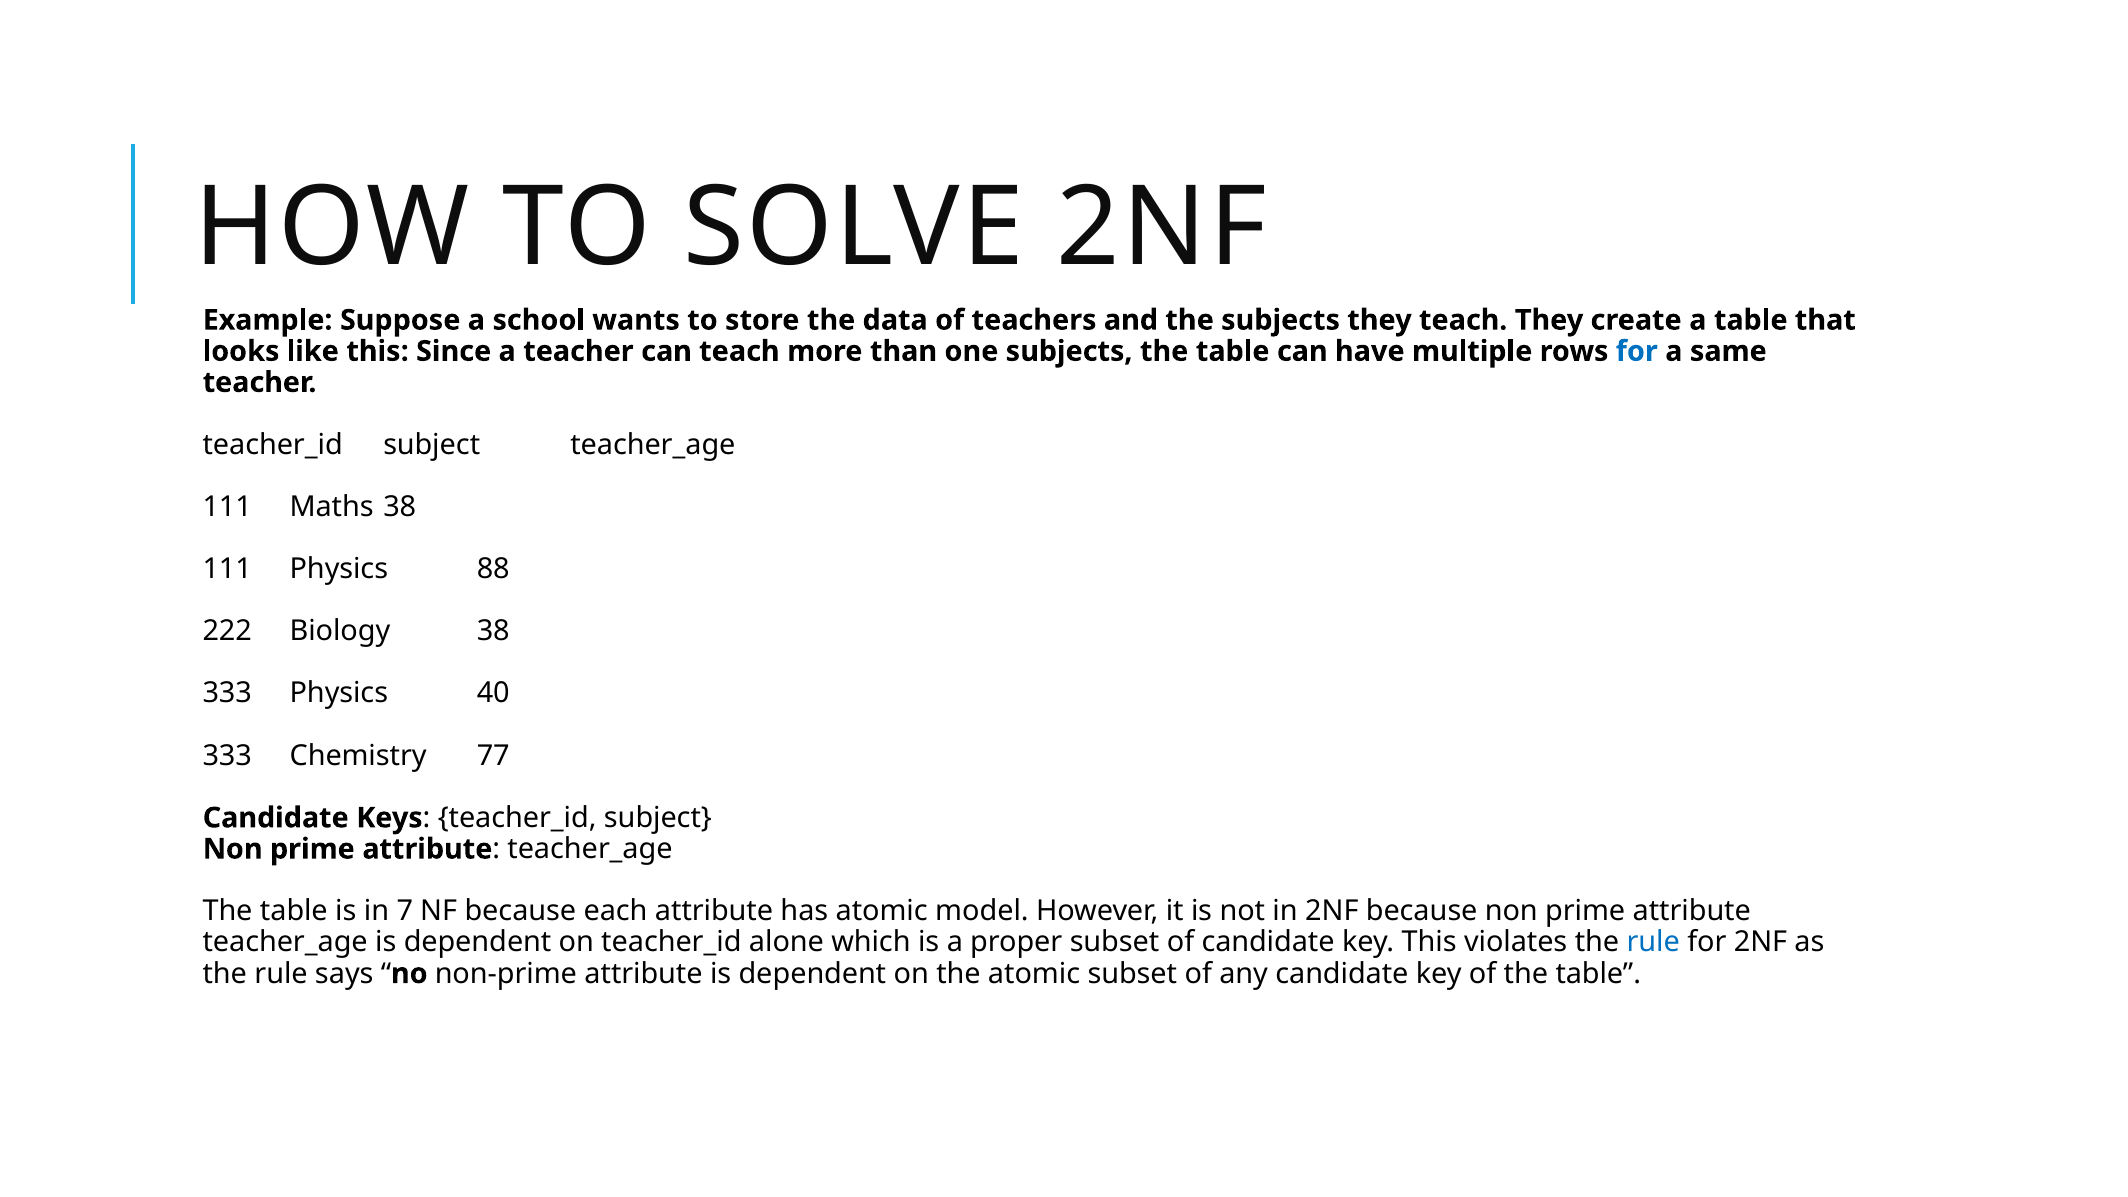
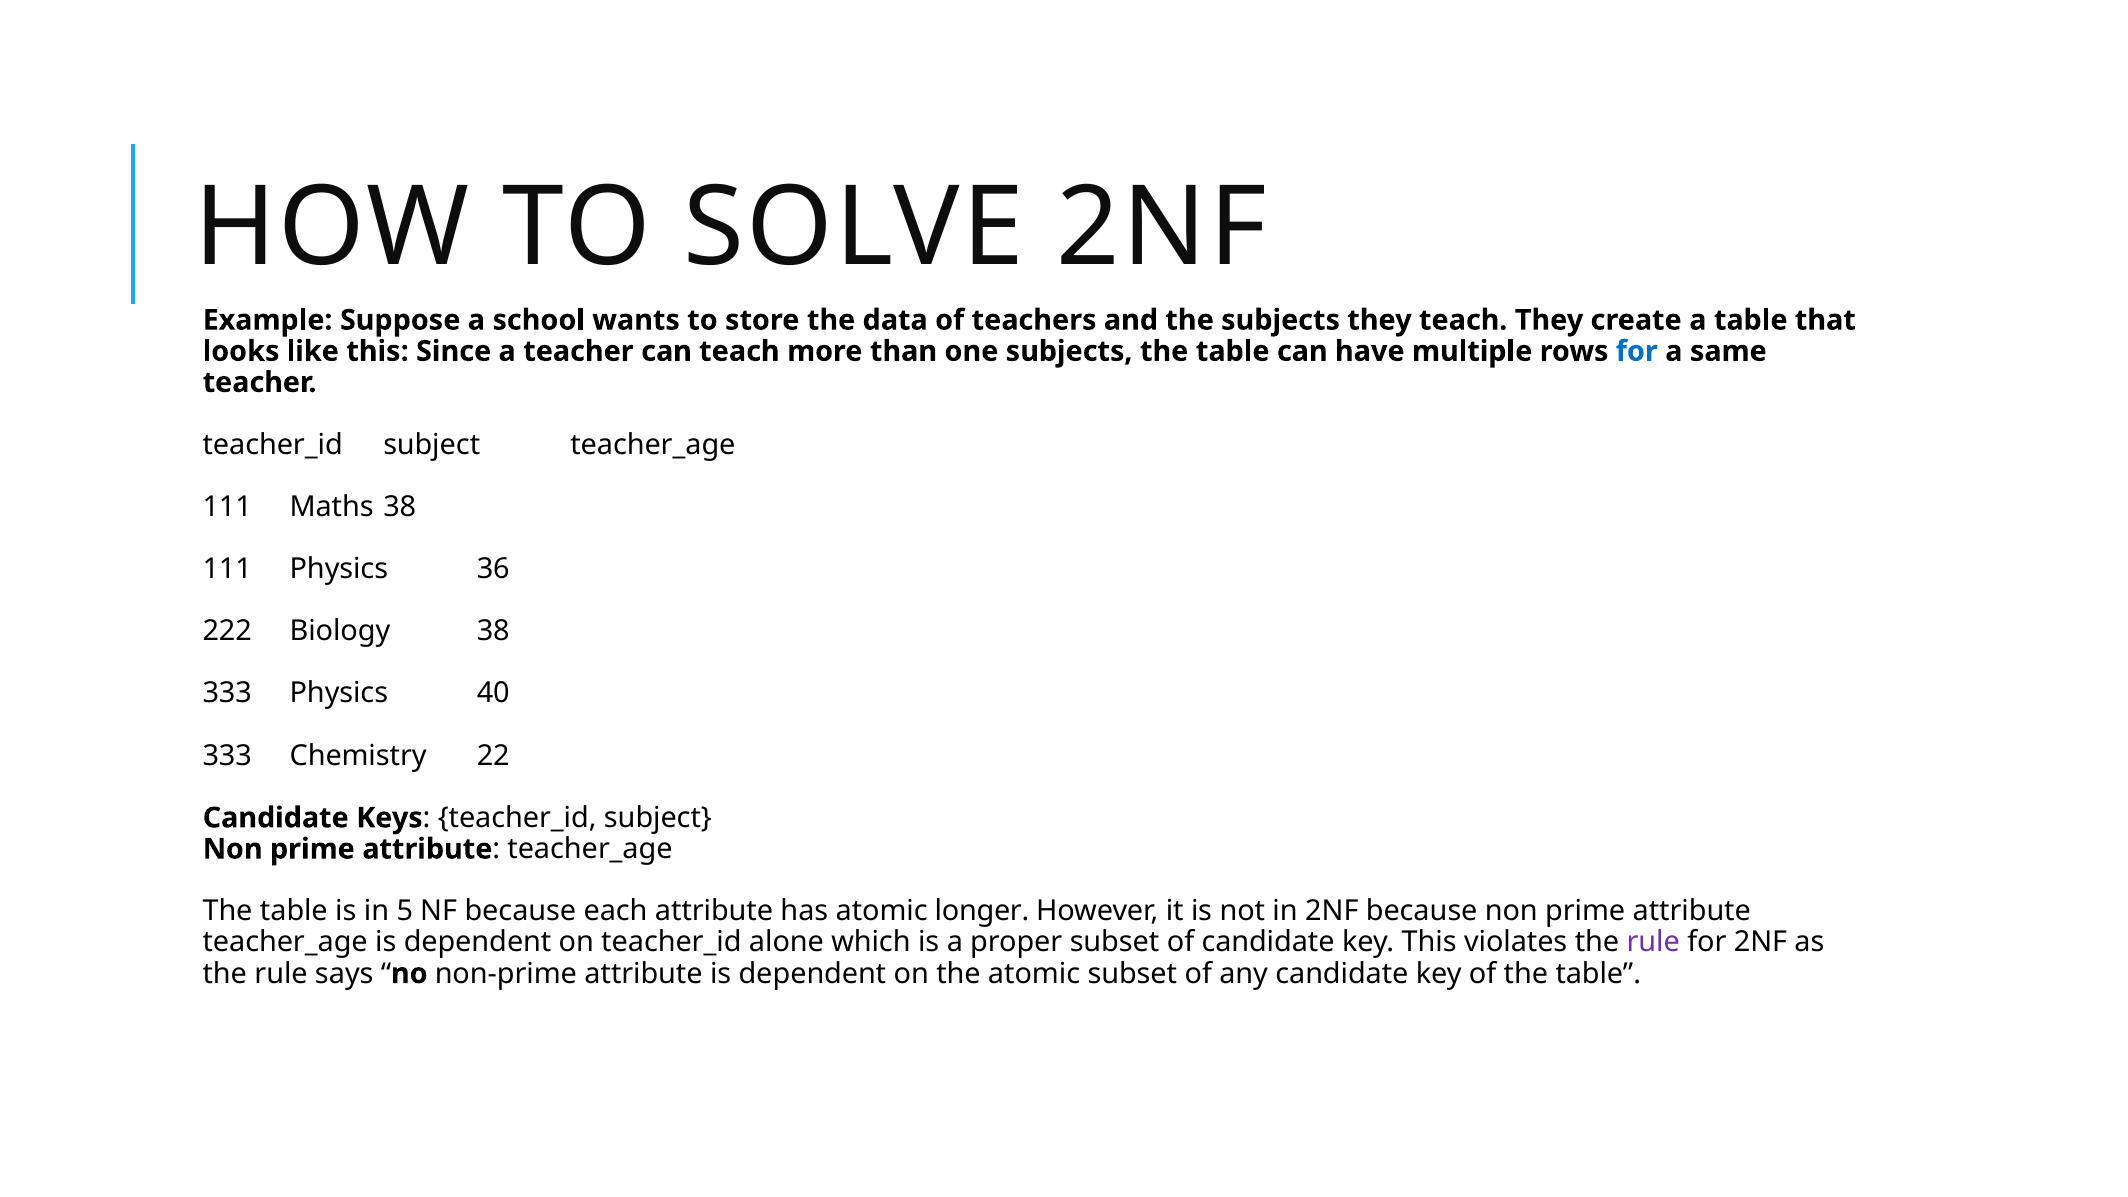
88: 88 -> 36 (493, 569)
77: 77 -> 22 (493, 756)
7: 7 -> 5 (405, 911)
model: model -> longer (982, 911)
rule colour: blue -> purple (1653, 942)
